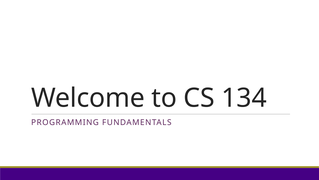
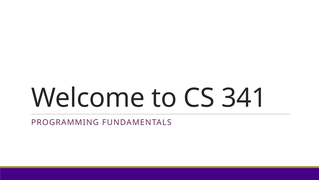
134: 134 -> 341 (244, 98)
